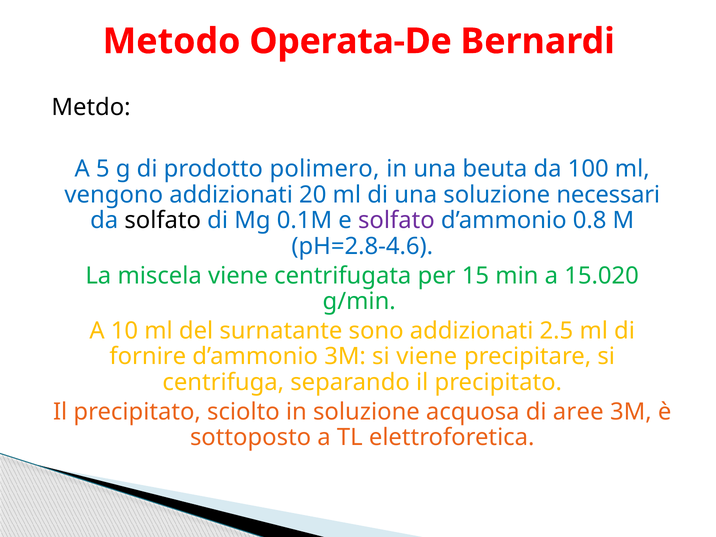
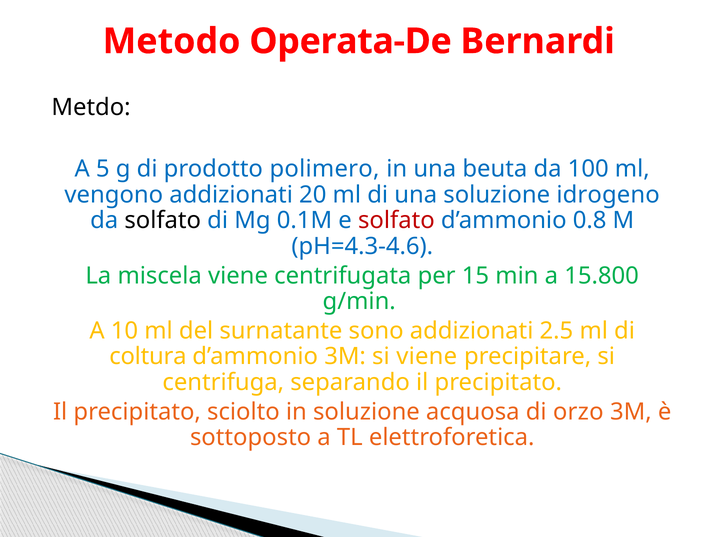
necessari: necessari -> idrogeno (608, 195)
solfato colour: purple -> red (396, 221)
pH=2.8-4.6: pH=2.8-4.6 -> pH=4.3-4.6 (362, 246)
15.020: 15.020 -> 15.800 (602, 276)
fornire: fornire -> coltura (148, 357)
aree: aree -> orzo (578, 412)
